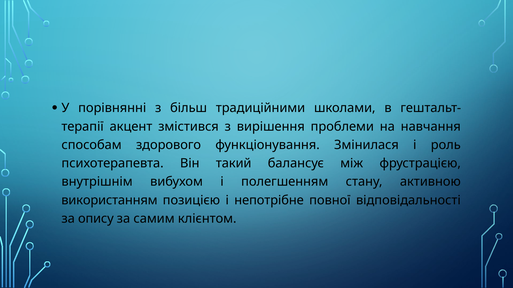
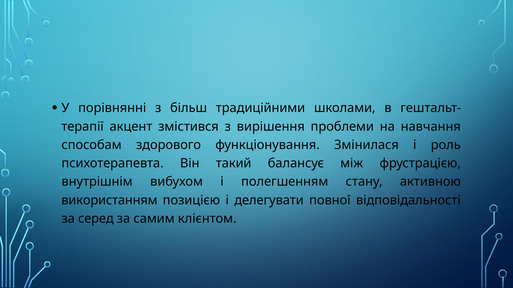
непотрібне: непотрібне -> делегувати (269, 201)
опису: опису -> серед (96, 219)
